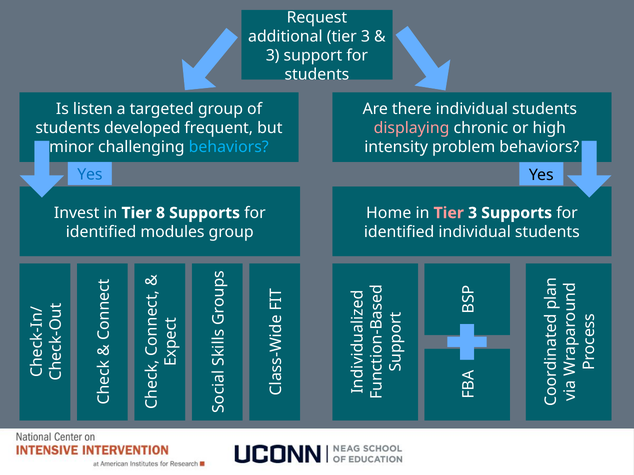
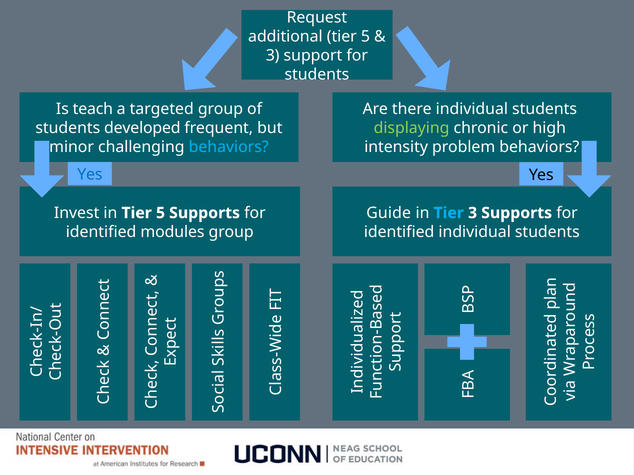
additional tier 3: 3 -> 5 (365, 36)
listen: listen -> teach (93, 109)
displaying colour: pink -> light green (412, 128)
in Tier 8: 8 -> 5 (161, 213)
Home: Home -> Guide (389, 213)
Tier colour: pink -> light blue (449, 213)
